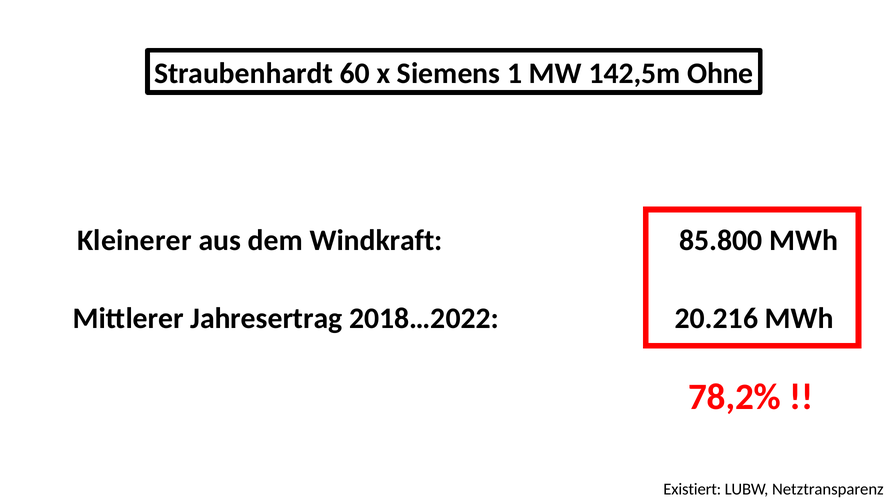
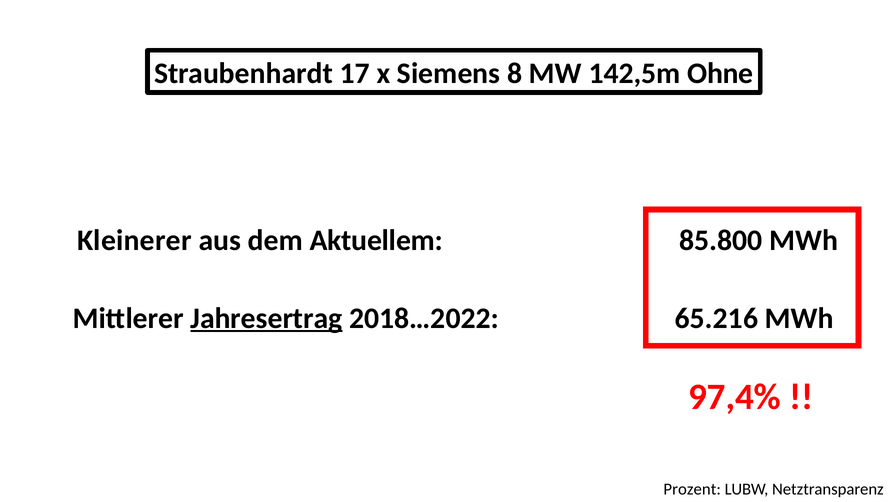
60: 60 -> 17 (355, 73)
1: 1 -> 8 (515, 73)
Windkraft: Windkraft -> Aktuellem (376, 240)
Jahresertrag underline: none -> present (266, 318)
20.216: 20.216 -> 65.216 (716, 318)
78,2%: 78,2% -> 97,4% (735, 397)
Existiert: Existiert -> Prozent (692, 489)
